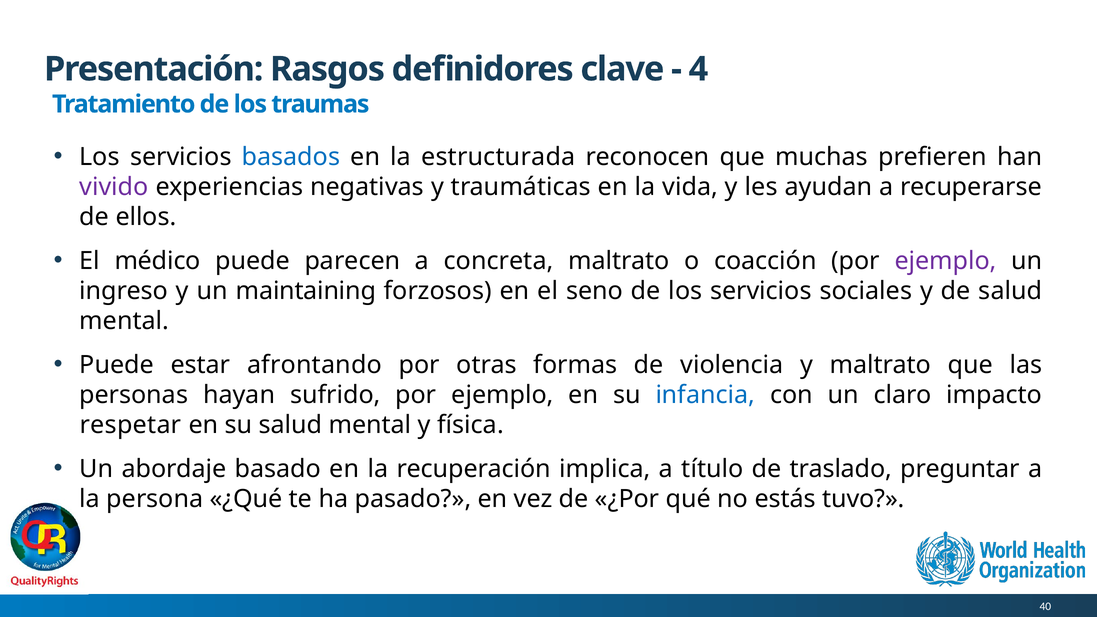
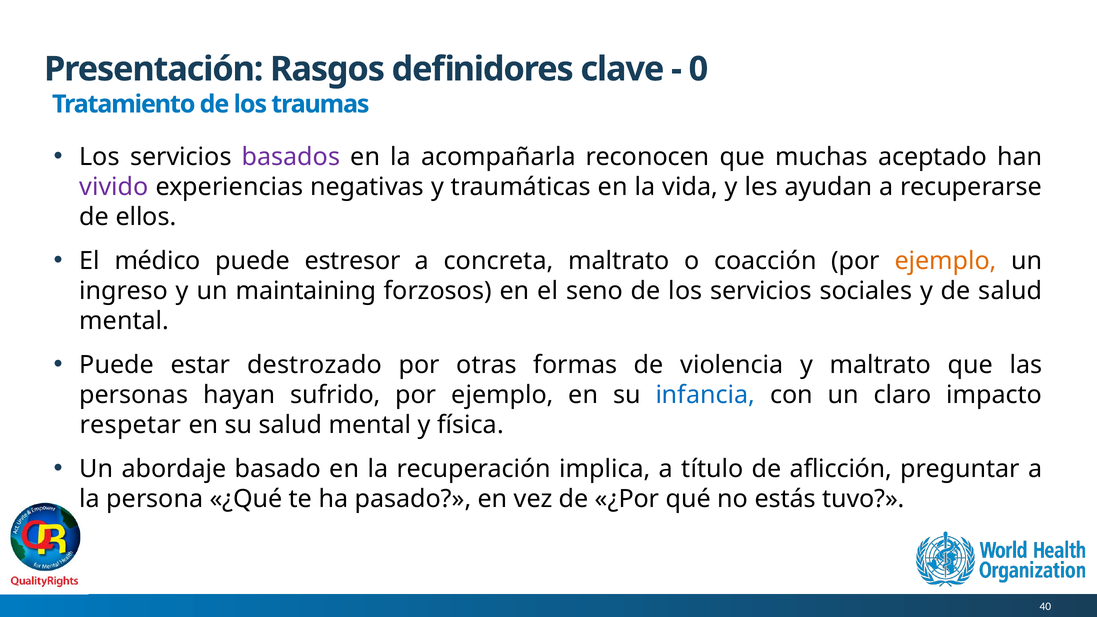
4: 4 -> 0 (698, 69)
basados colour: blue -> purple (291, 157)
estructurada: estructurada -> acompañarla (498, 157)
prefieren: prefieren -> aceptado (933, 157)
parecen: parecen -> estresor (353, 261)
ejemplo colour: purple -> orange (946, 261)
afrontando: afrontando -> destrozado (314, 365)
traslado: traslado -> aflicción (841, 469)
